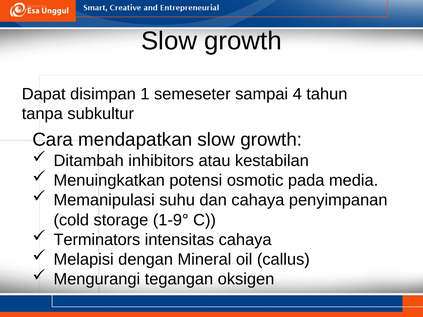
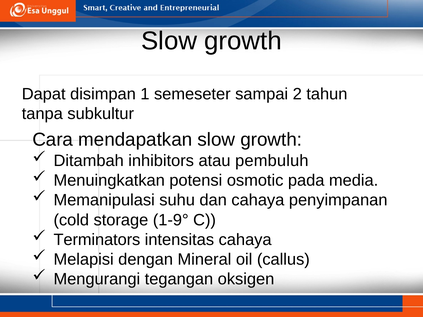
4: 4 -> 2 (297, 94)
kestabilan: kestabilan -> pembuluh (272, 161)
